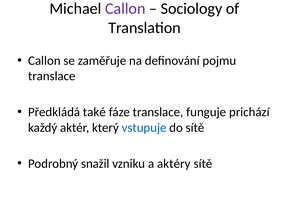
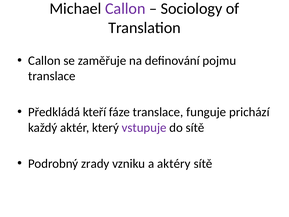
také: také -> kteří (95, 112)
vstupuje colour: blue -> purple (144, 127)
snažil: snažil -> zrady (95, 163)
